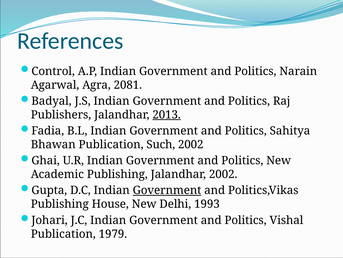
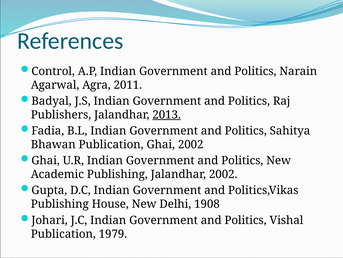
2081: 2081 -> 2011 (128, 85)
Publication Such: Such -> Ghai (161, 144)
Government underline: present -> none (167, 190)
1993: 1993 -> 1908 (207, 204)
